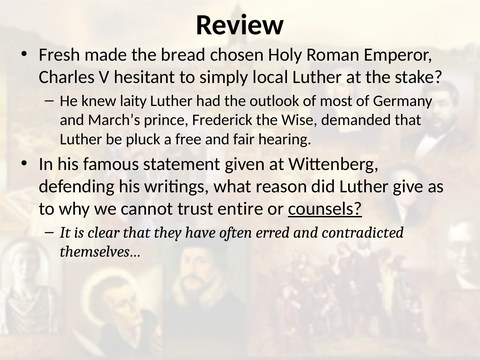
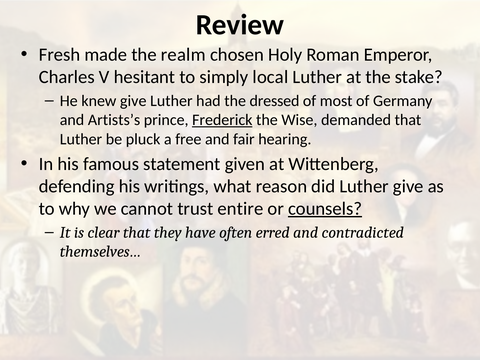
bread: bread -> realm (183, 55)
knew laity: laity -> give (133, 101)
outlook: outlook -> dressed (274, 101)
March’s: March’s -> Artists’s (114, 120)
Frederick underline: none -> present (222, 120)
